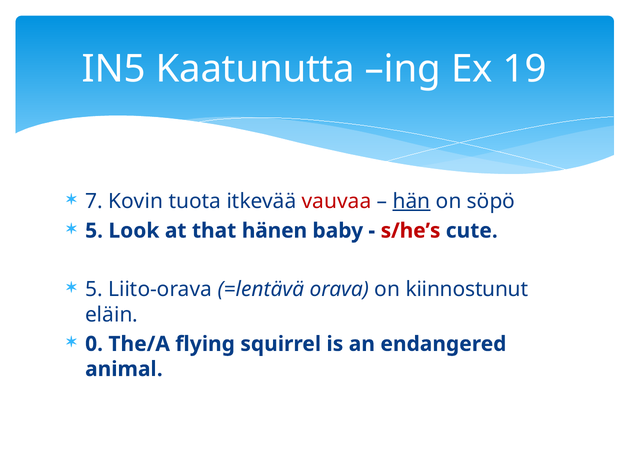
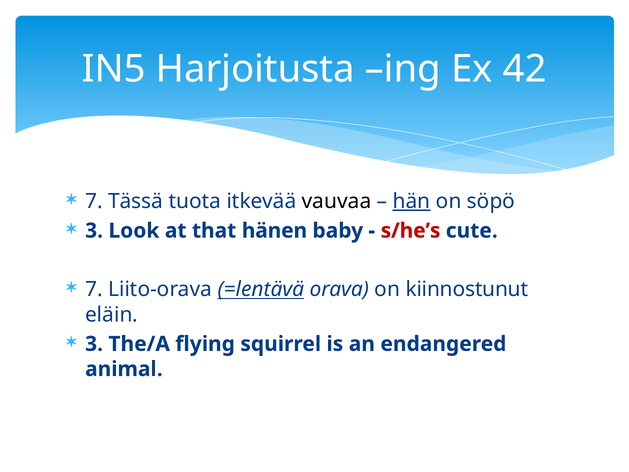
Kaatunutta: Kaatunutta -> Harjoitusta (255, 69)
19: 19 -> 42 (525, 69)
Kovin: Kovin -> Tässä (136, 201)
vauvaa colour: red -> black (337, 201)
5: 5 -> 3 (94, 231)
5: 5 -> 7 (94, 289)
=lentävä underline: none -> present (261, 289)
0: 0 -> 3 (94, 344)
